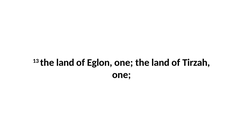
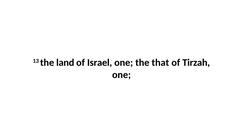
Eglon: Eglon -> Israel (100, 63)
one the land: land -> that (160, 63)
